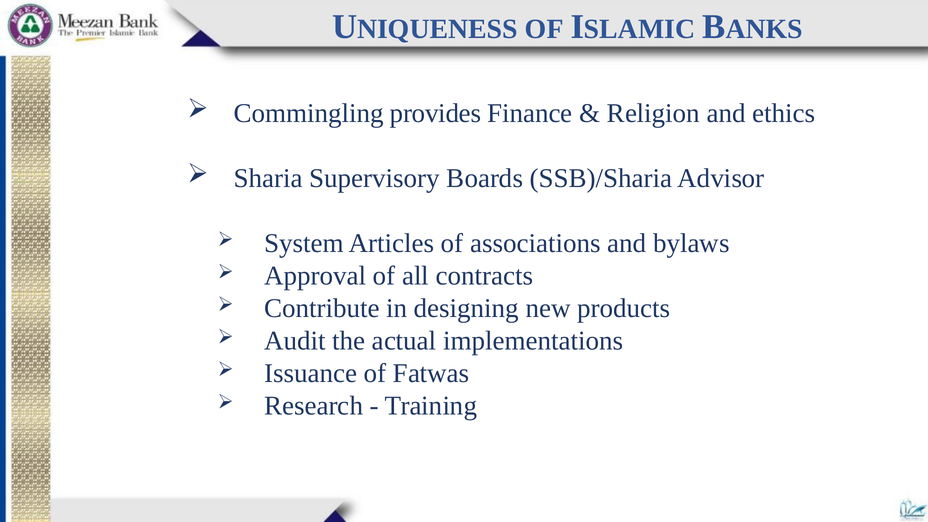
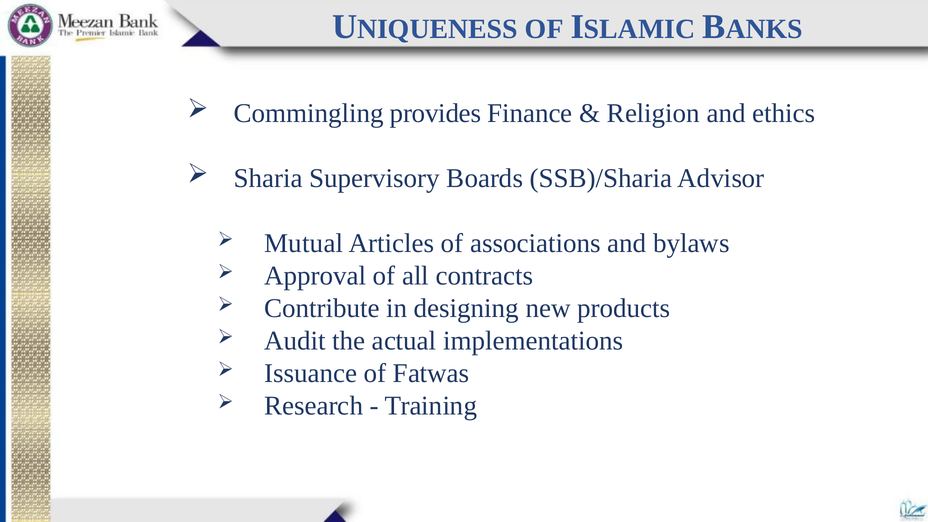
System: System -> Mutual (304, 243)
